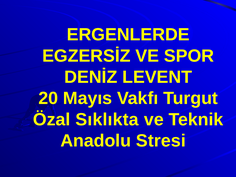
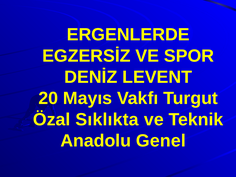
Stresi: Stresi -> Genel (161, 141)
